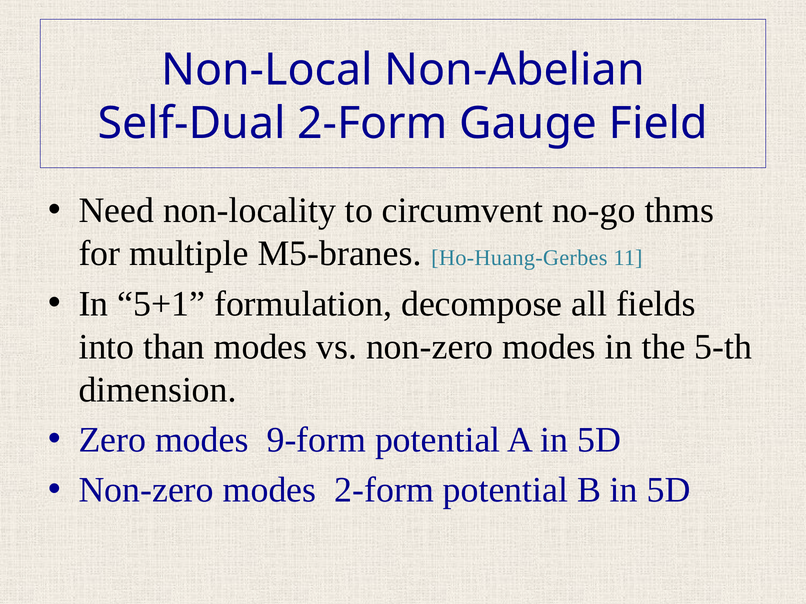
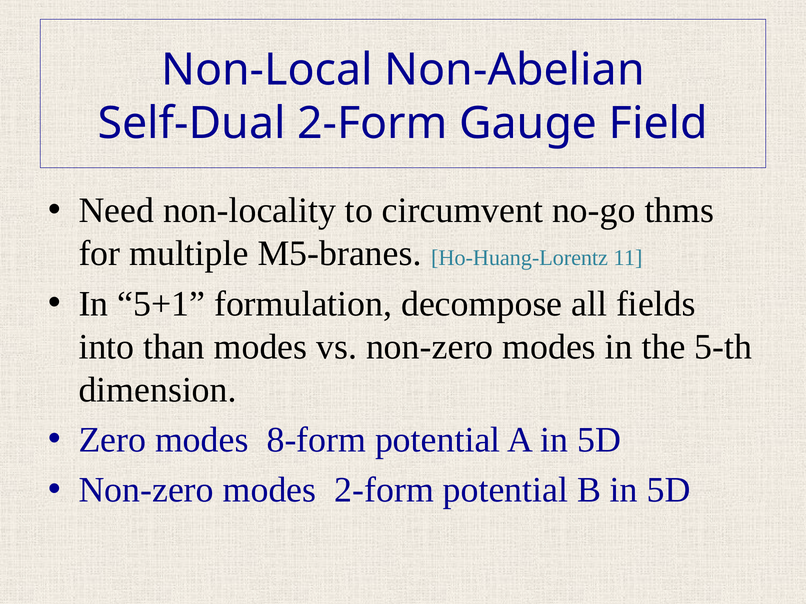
Ho-Huang-Gerbes: Ho-Huang-Gerbes -> Ho-Huang-Lorentz (520, 258)
9-form: 9-form -> 8-form (316, 440)
